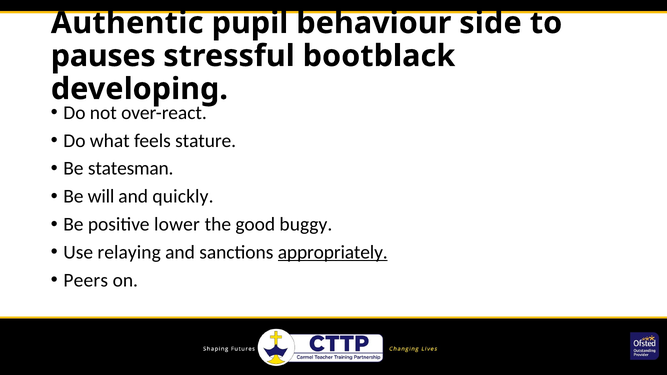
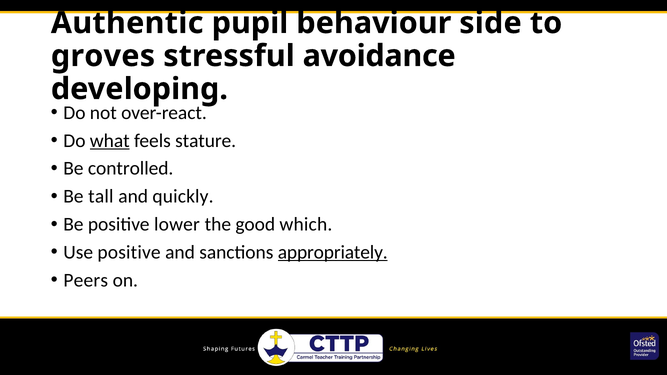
pauses: pauses -> groves (103, 56)
bootblack: bootblack -> avoidance (379, 56)
what underline: none -> present (110, 141)
statesman: statesman -> controlled (131, 169)
will: will -> tall (101, 197)
buggy: buggy -> which (306, 224)
Use relaying: relaying -> positive (129, 252)
